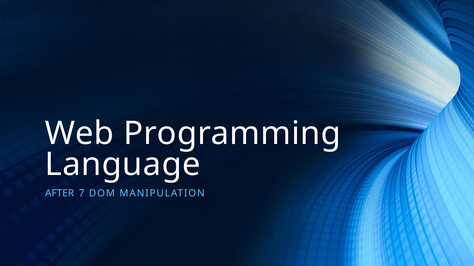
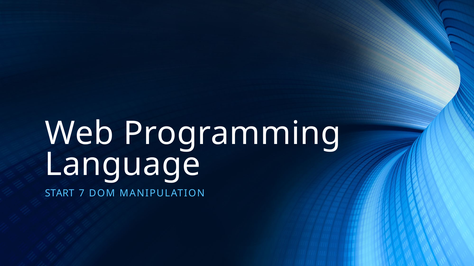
AFTER: AFTER -> START (60, 194)
